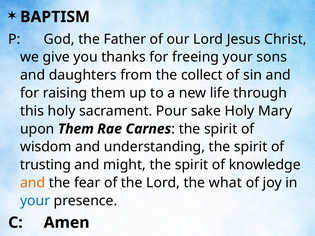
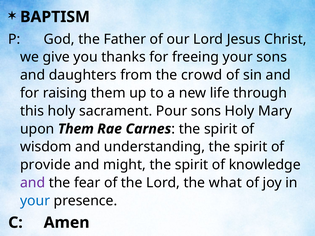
collect: collect -> crowd (202, 75)
Pour sake: sake -> sons (206, 111)
trusting: trusting -> provide (45, 165)
and colour: orange -> purple (33, 183)
